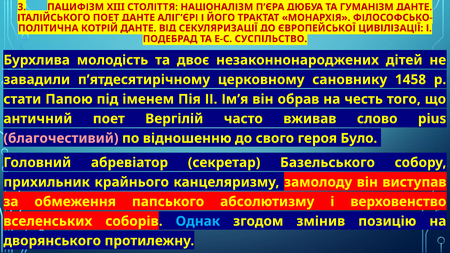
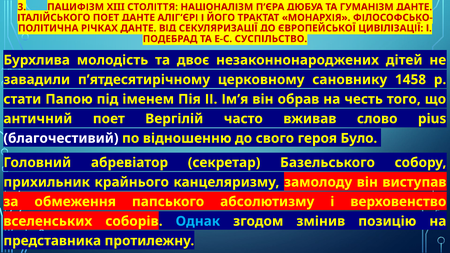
КОТРІЙ: КОТРІЙ -> РІЧКАХ (99, 28)
благочестивий colour: pink -> white (61, 138)
дворянського: дворянського -> представника (52, 241)
